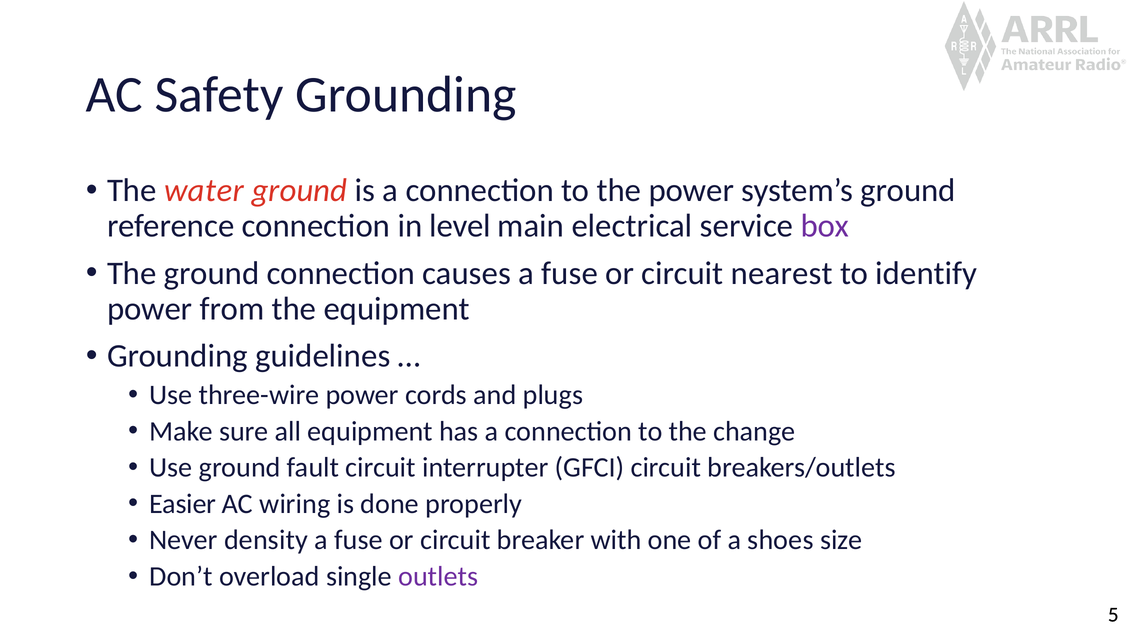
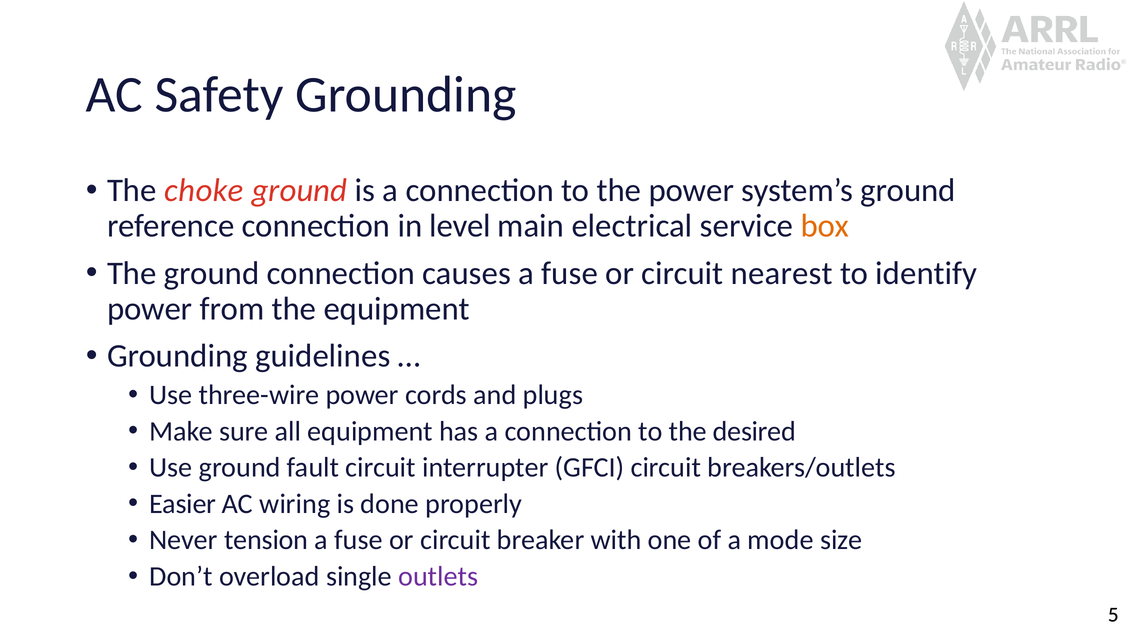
water: water -> choke (204, 191)
box colour: purple -> orange (825, 226)
change: change -> desired (754, 431)
density: density -> tension (266, 540)
shoes: shoes -> mode (781, 540)
